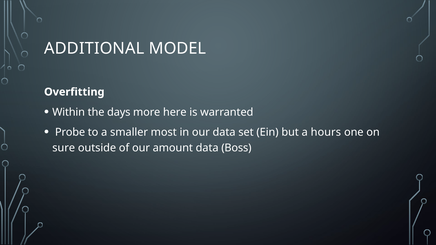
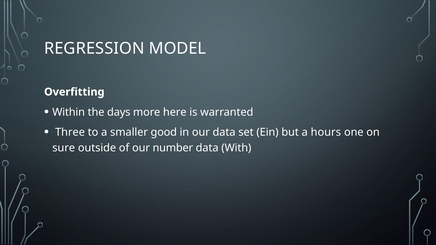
ADDITIONAL: ADDITIONAL -> REGRESSION (94, 48)
Probe: Probe -> Three (70, 132)
most: most -> good (164, 132)
amount: amount -> number (173, 148)
Boss: Boss -> With (236, 148)
